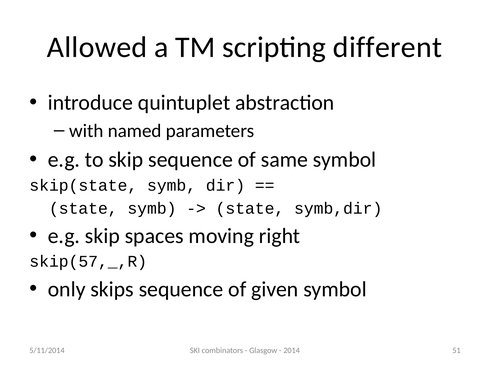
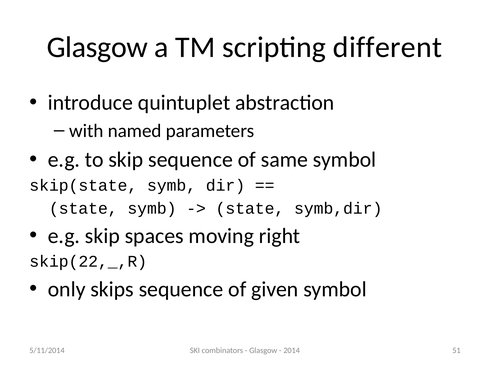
Allowed: Allowed -> Glasgow (97, 47)
skip(57,_,R: skip(57,_,R -> skip(22,_,R (88, 262)
